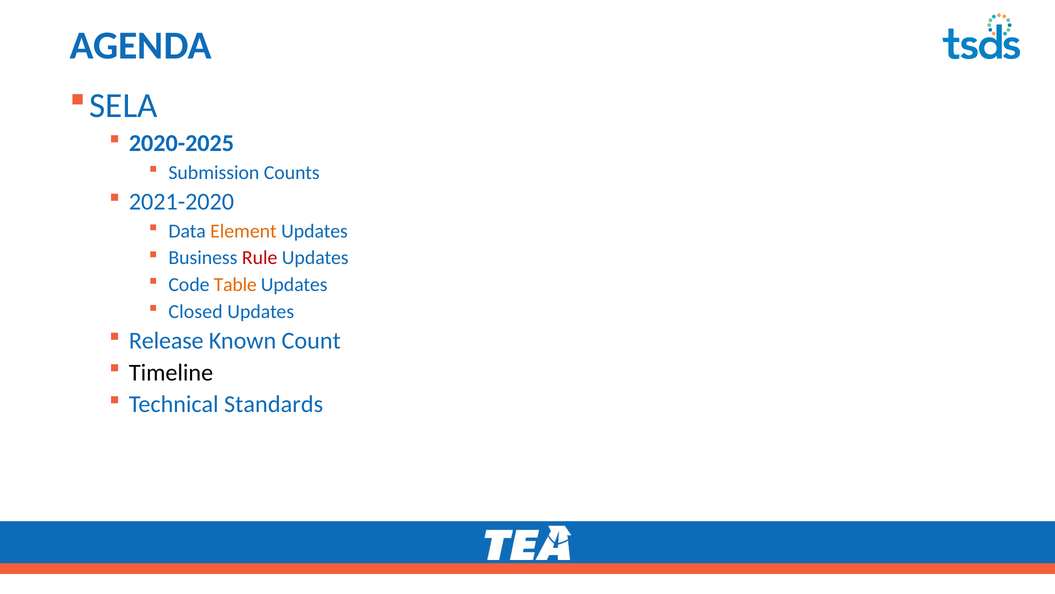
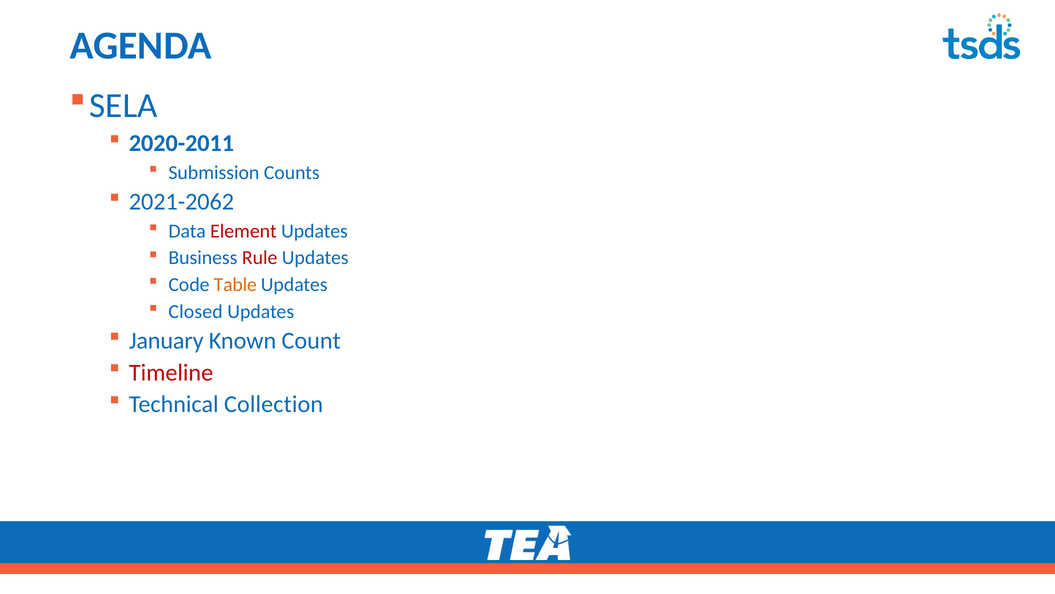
2020-2025: 2020-2025 -> 2020-2011 (181, 143)
2021-2020: 2021-2020 -> 2021-2062 (181, 202)
Element colour: orange -> red (243, 231)
Release: Release -> January (166, 341)
Timeline colour: black -> red (171, 372)
Standards: Standards -> Collection (274, 404)
